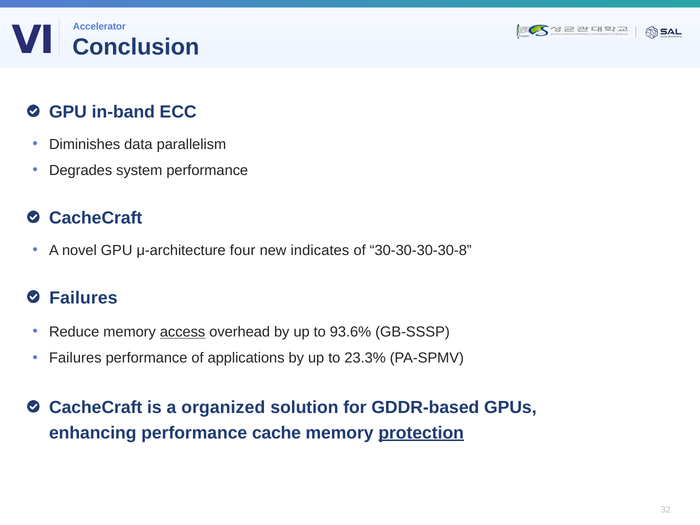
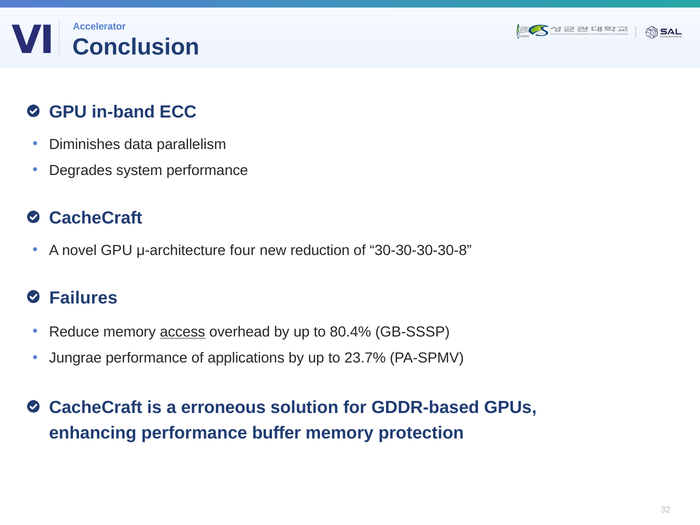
indicates: indicates -> reduction (320, 250)
93.6%: 93.6% -> 80.4% (351, 332)
Failures: Failures -> Jungrae (75, 358)
23.3%: 23.3% -> 23.7% (365, 358)
organized: organized -> erroneous (223, 408)
cache: cache -> buffer (276, 433)
protection underline: present -> none (421, 433)
